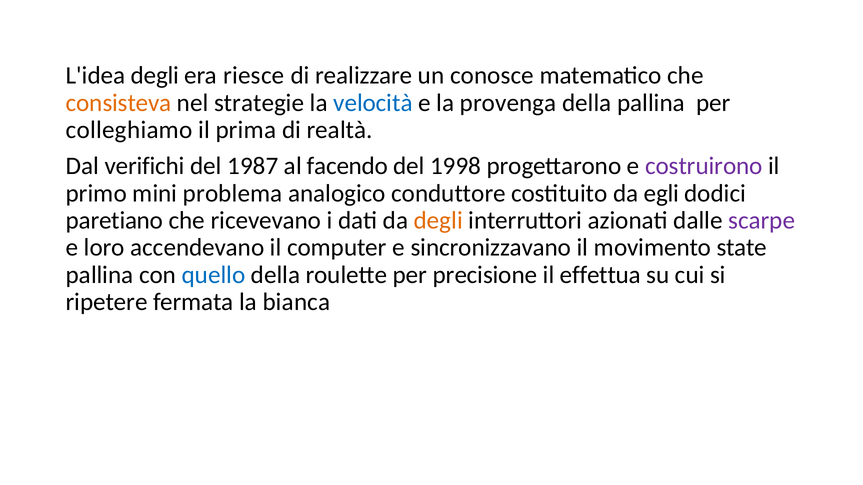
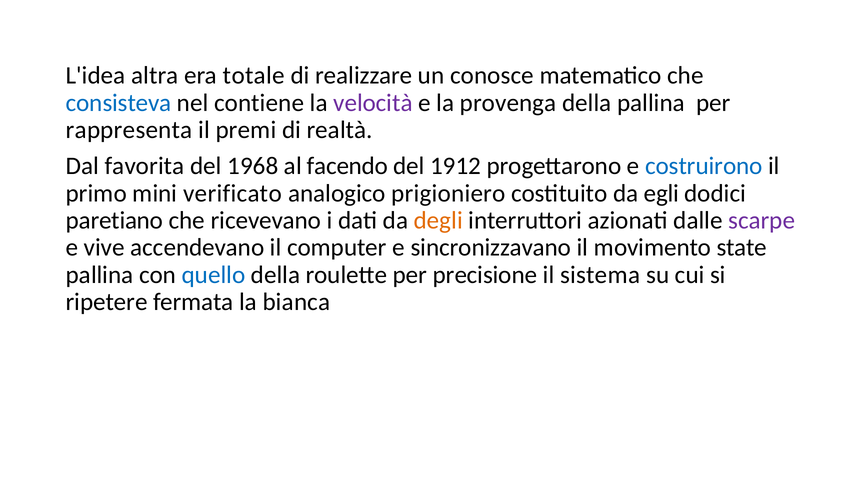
L'idea degli: degli -> altra (155, 76)
riesce: riesce -> totale (254, 76)
consisteva colour: orange -> blue (119, 103)
strategie: strategie -> contiene (259, 103)
velocità colour: blue -> purple (373, 103)
colleghiamo: colleghiamo -> rappresenta (129, 130)
prima: prima -> premi (246, 130)
verifichi: verifichi -> favorita (145, 166)
1987: 1987 -> 1968 (253, 166)
1998: 1998 -> 1912 (456, 166)
costruirono colour: purple -> blue (704, 166)
problema: problema -> verificato (233, 193)
conduttore: conduttore -> prigioniero (448, 193)
loro: loro -> vive (104, 248)
effettua: effettua -> sistema (600, 275)
